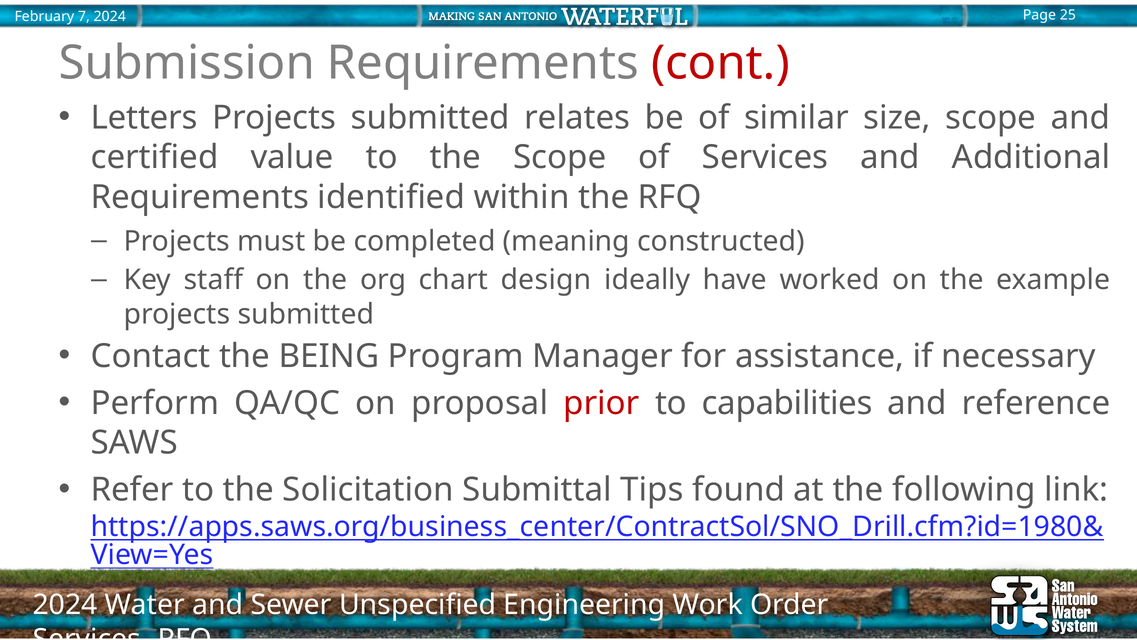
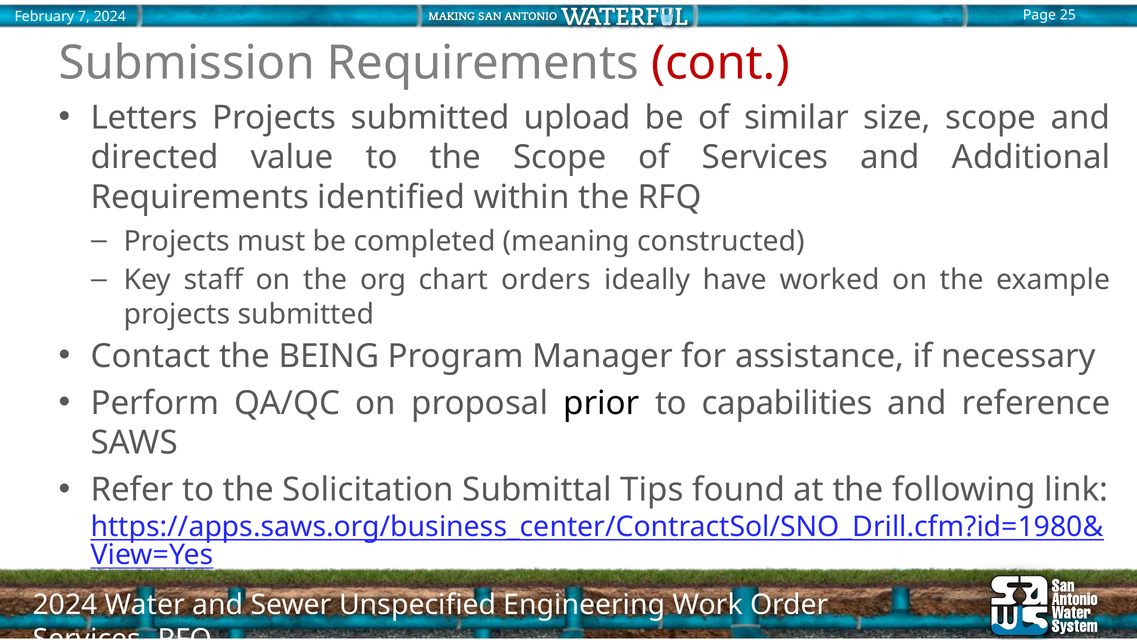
relates: relates -> upload (577, 118)
certified: certified -> directed (155, 157)
design: design -> orders (546, 280)
prior colour: red -> black (602, 403)
